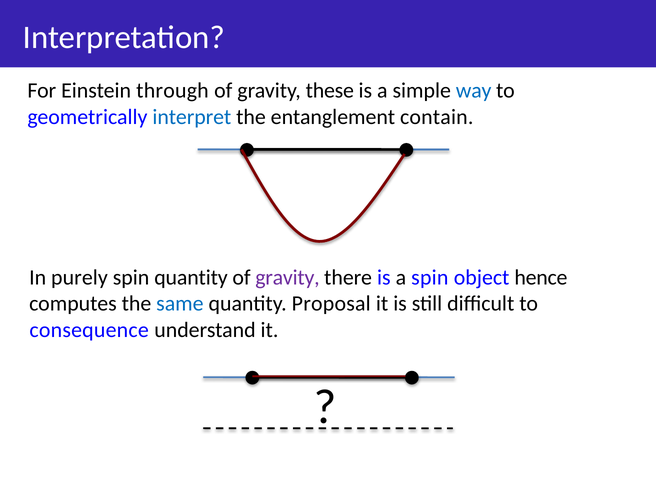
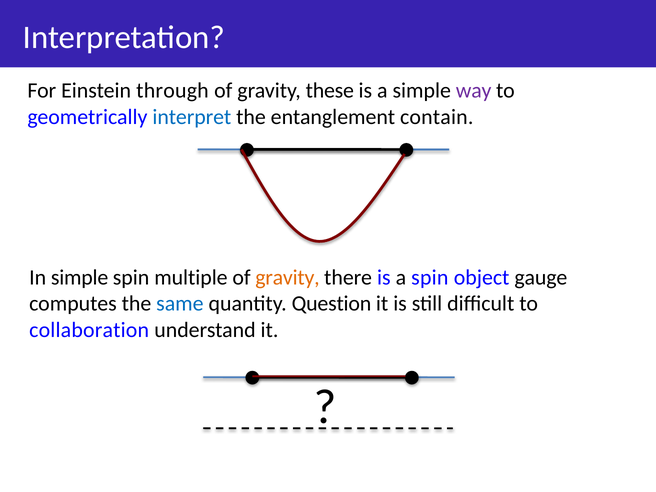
way colour: blue -> purple (474, 91)
In purely: purely -> simple (80, 278)
spin quantity: quantity -> multiple (191, 278)
gravity colour: purple -> orange (287, 278)
hence: hence -> gauge (541, 278)
Proposal: Proposal -> Question (331, 304)
consequence: consequence -> collaboration (89, 330)
